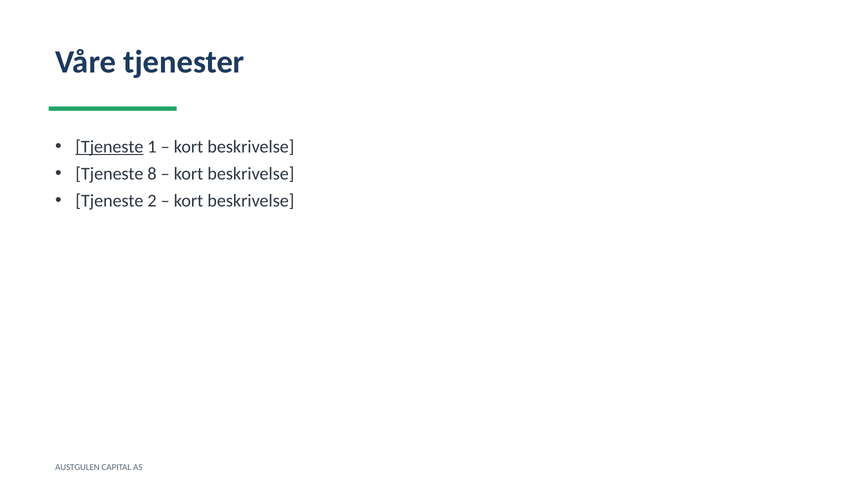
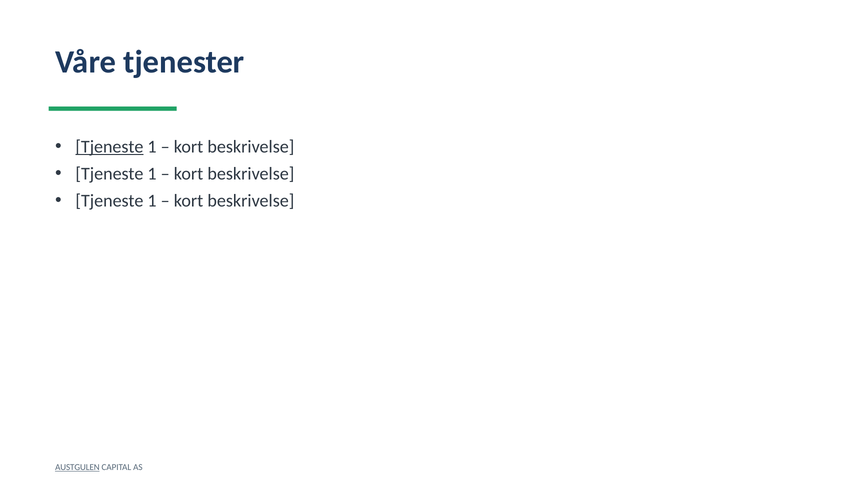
8: 8 -> 1 (152, 174)
2: 2 -> 1 (152, 201)
AUSTGULEN underline: none -> present (77, 468)
